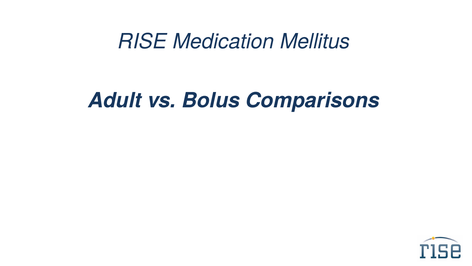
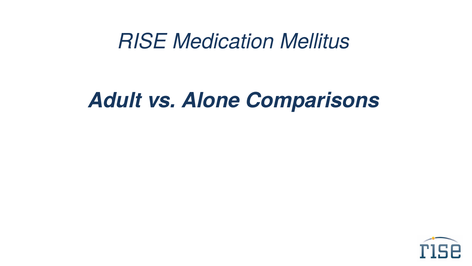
Bolus: Bolus -> Alone (211, 100)
